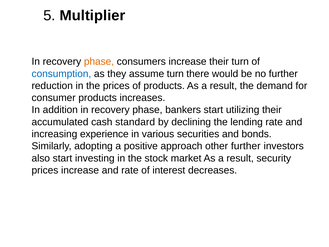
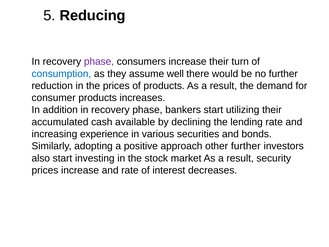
Multiplier: Multiplier -> Reducing (93, 16)
phase colour: orange -> purple (99, 62)
assume turn: turn -> well (175, 74)
standard: standard -> available (135, 122)
